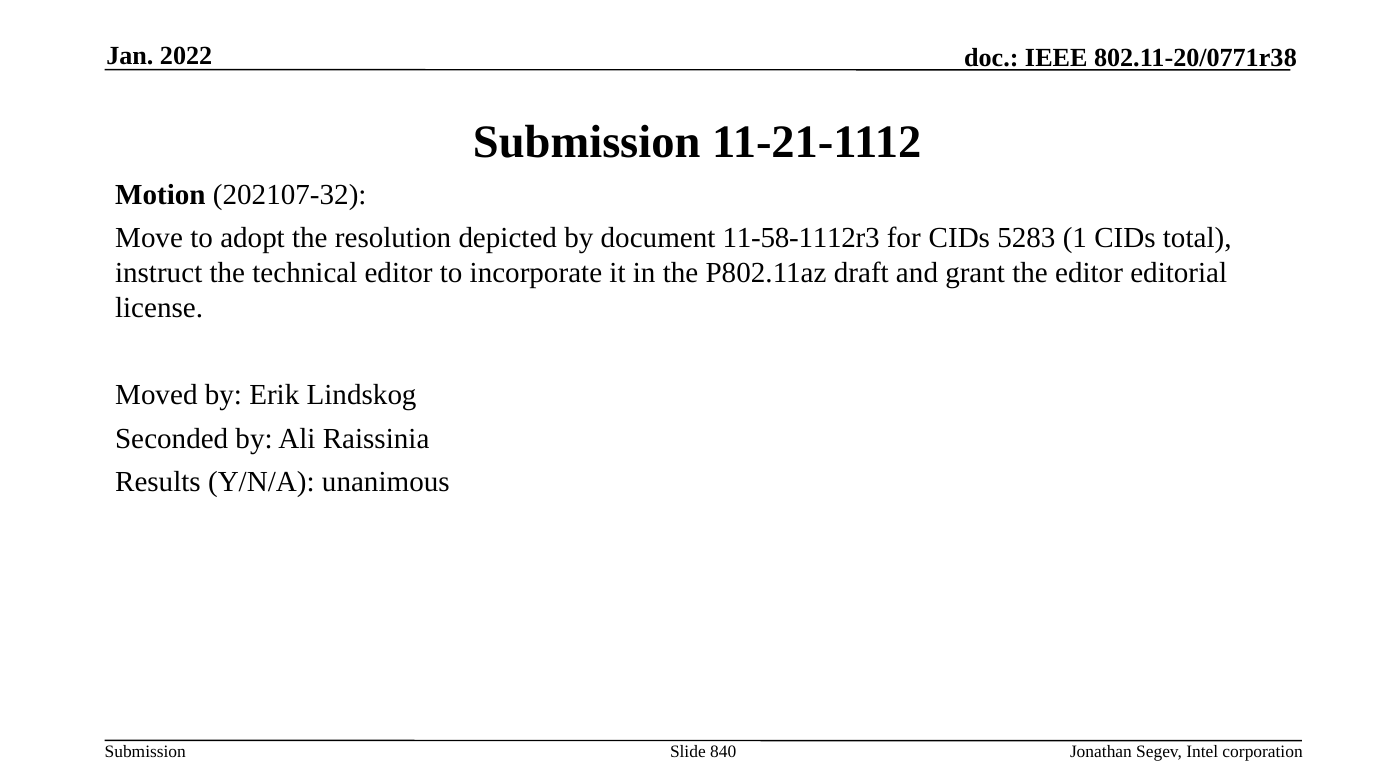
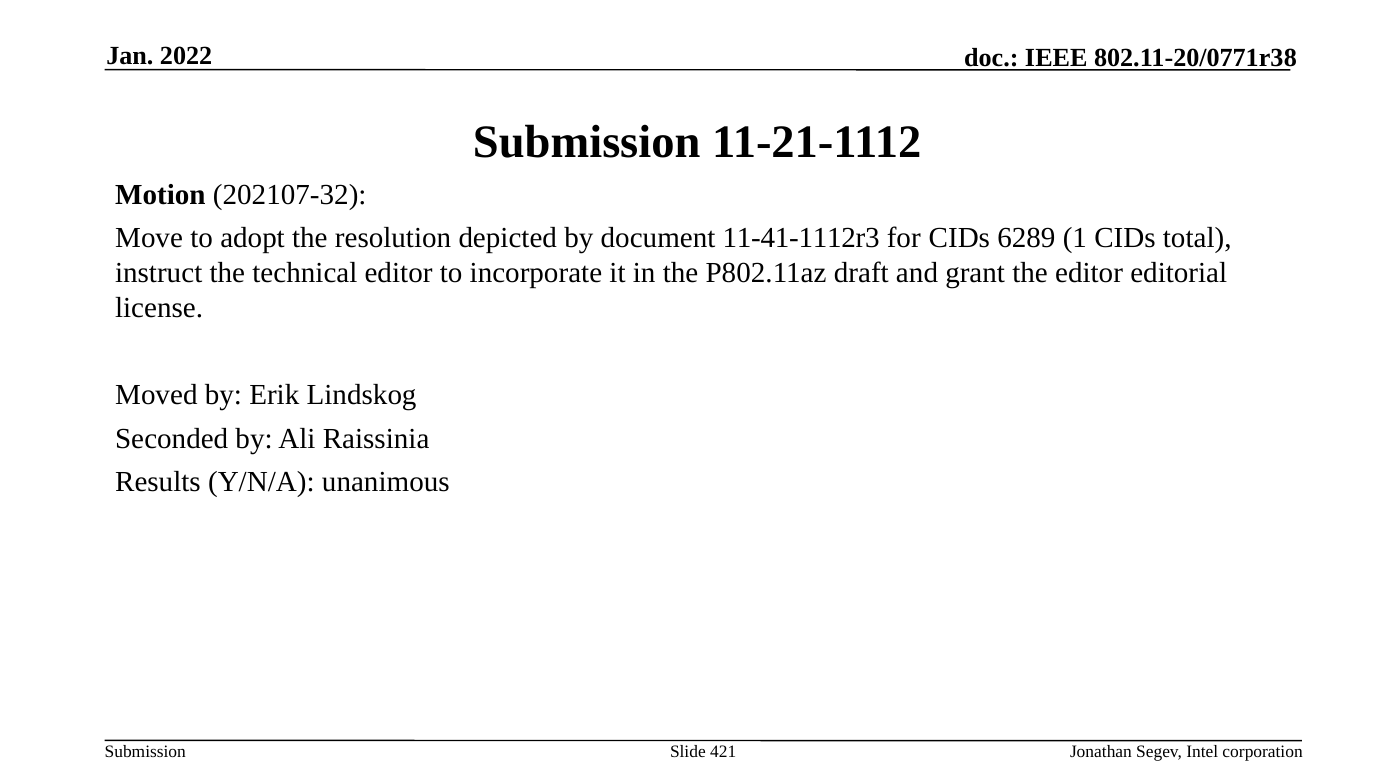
11-58-1112r3: 11-58-1112r3 -> 11-41-1112r3 (801, 238)
5283: 5283 -> 6289 (1026, 238)
840: 840 -> 421 (723, 753)
